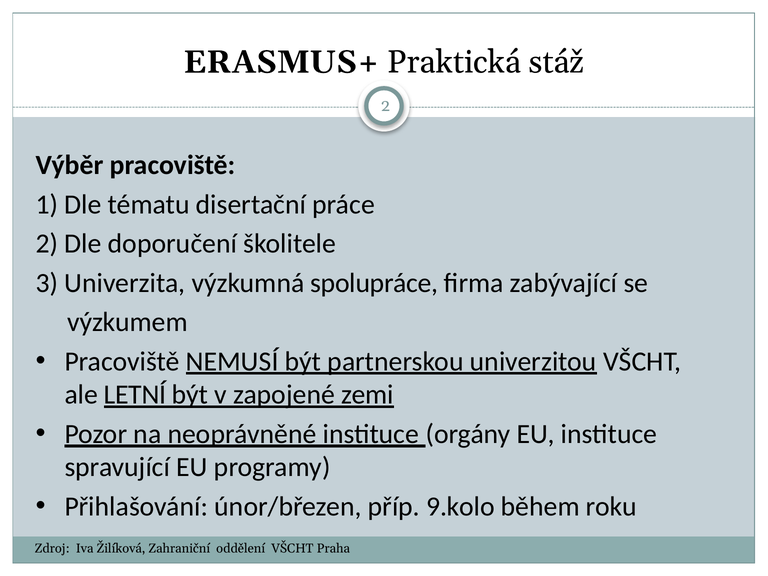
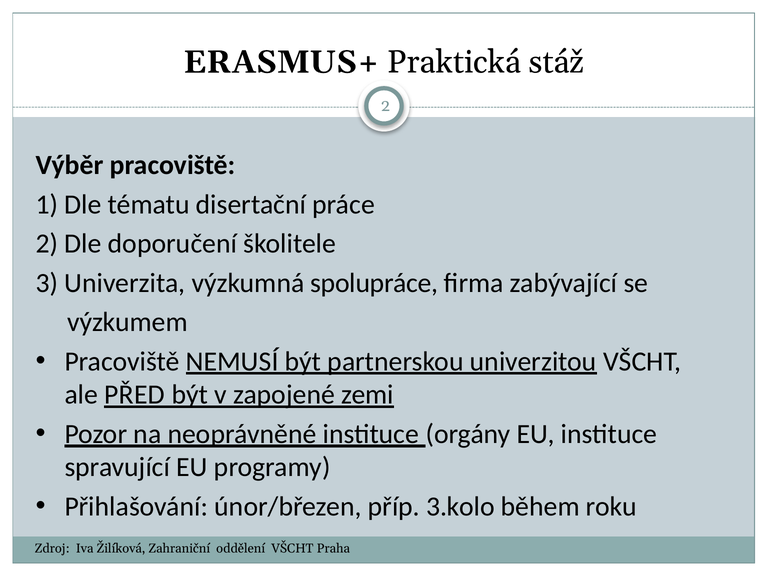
LETNÍ: LETNÍ -> PŘED (135, 395)
9.kolo: 9.kolo -> 3.kolo (460, 506)
